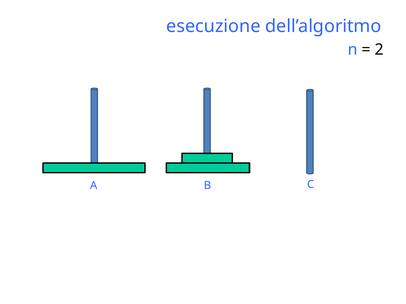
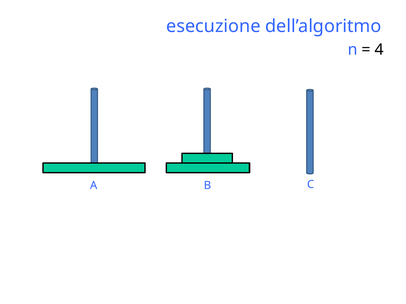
2: 2 -> 4 (379, 50)
